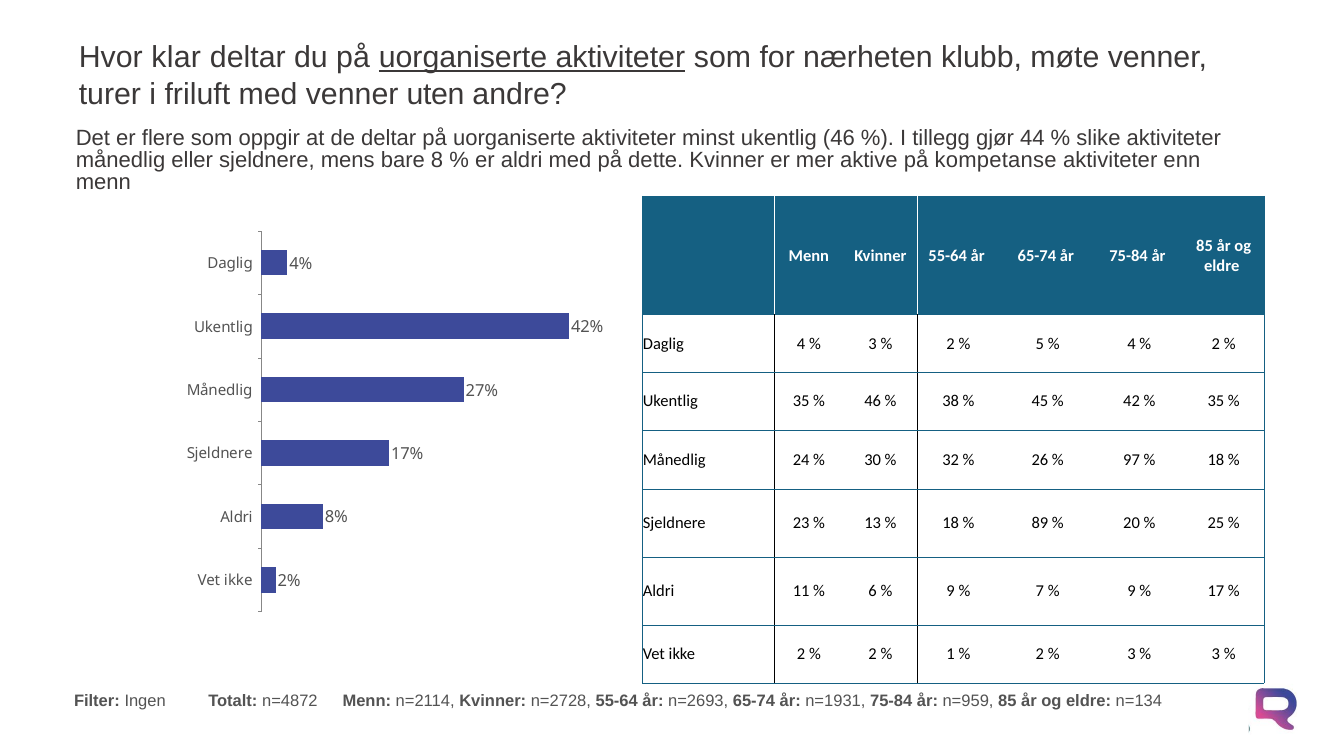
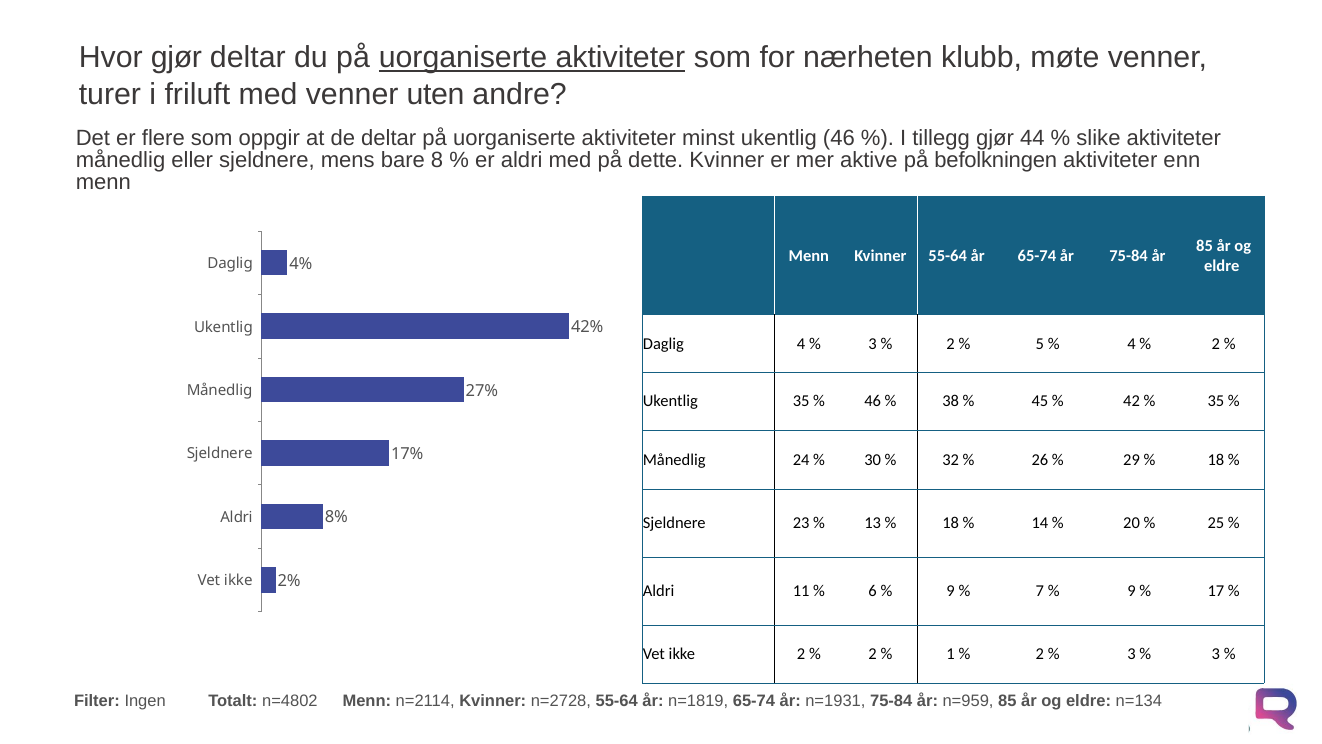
Hvor klar: klar -> gjør (176, 58)
kompetanse: kompetanse -> befolkningen (996, 160)
97: 97 -> 29 (1132, 460)
89: 89 -> 14 (1040, 523)
n=4872: n=4872 -> n=4802 (290, 701)
n=2693: n=2693 -> n=1819 (698, 701)
